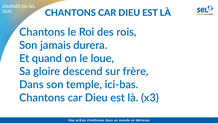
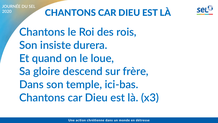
jamais: jamais -> insiste (56, 45)
